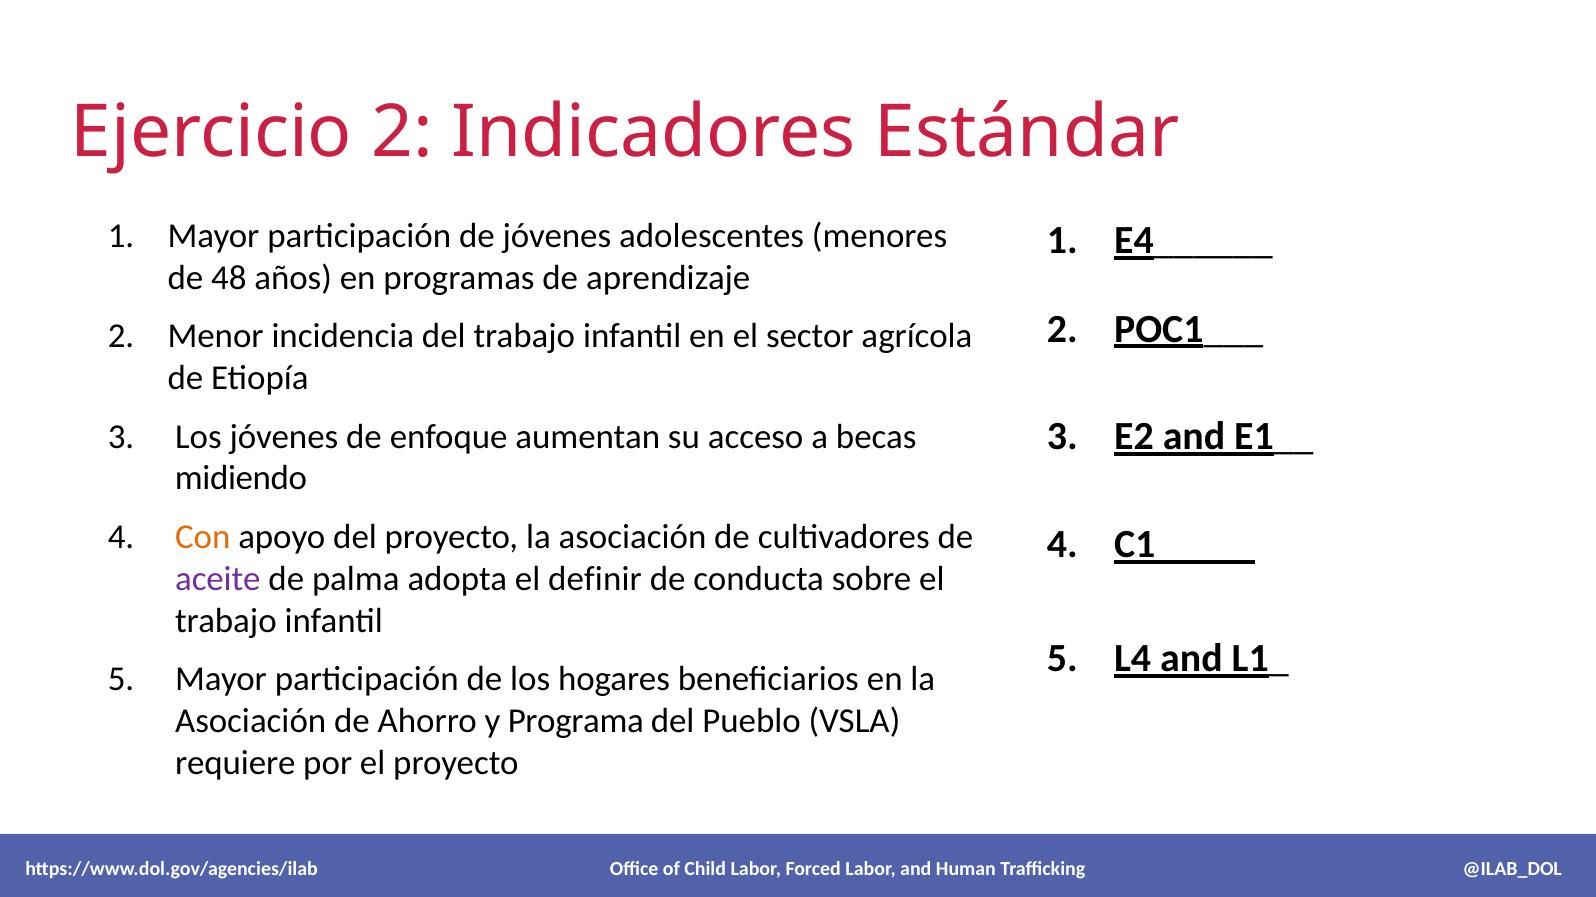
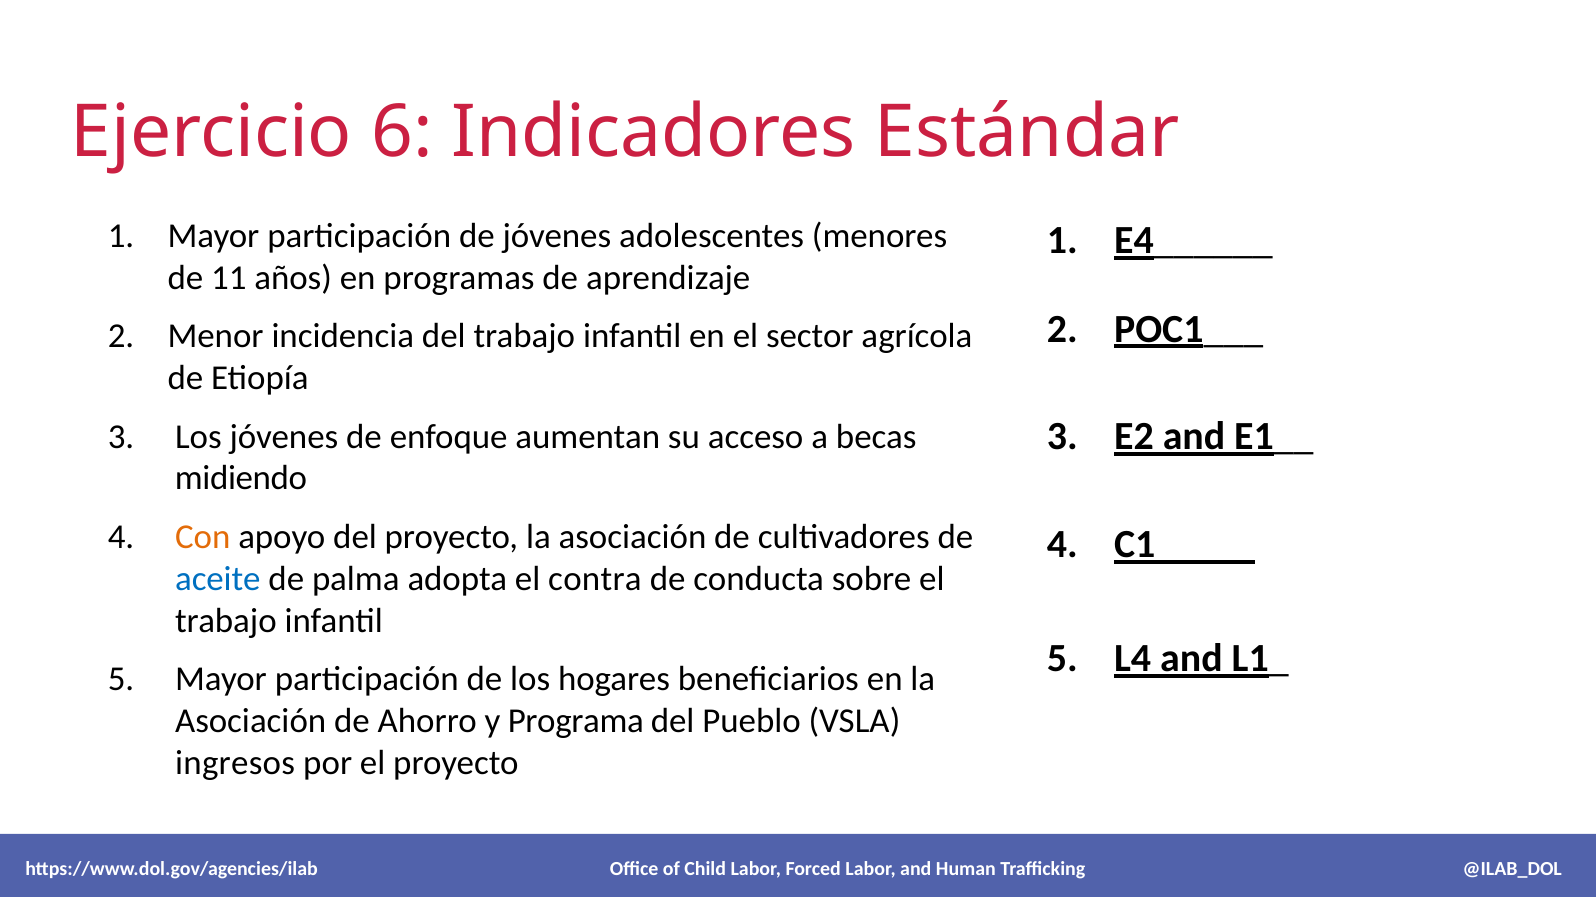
Ejercicio 2: 2 -> 6 (402, 133)
48: 48 -> 11 (229, 278)
aceite colour: purple -> blue (218, 579)
definir: definir -> contra (595, 579)
requiere: requiere -> ingresos (235, 764)
